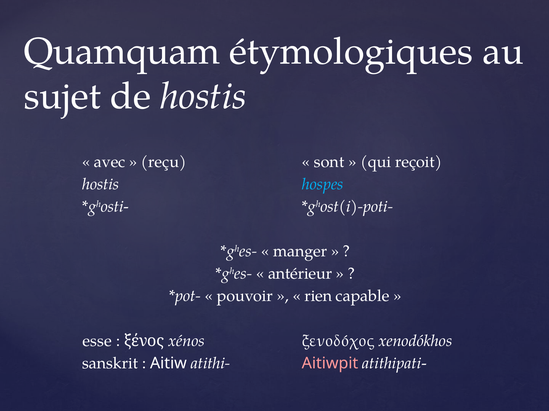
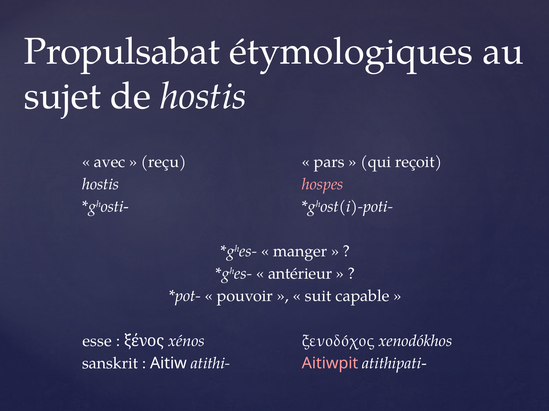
Quamquam: Quamquam -> Propulsabat (122, 52)
sont: sont -> pars (329, 162)
hospes colour: light blue -> pink (323, 185)
rien: rien -> suit (318, 297)
